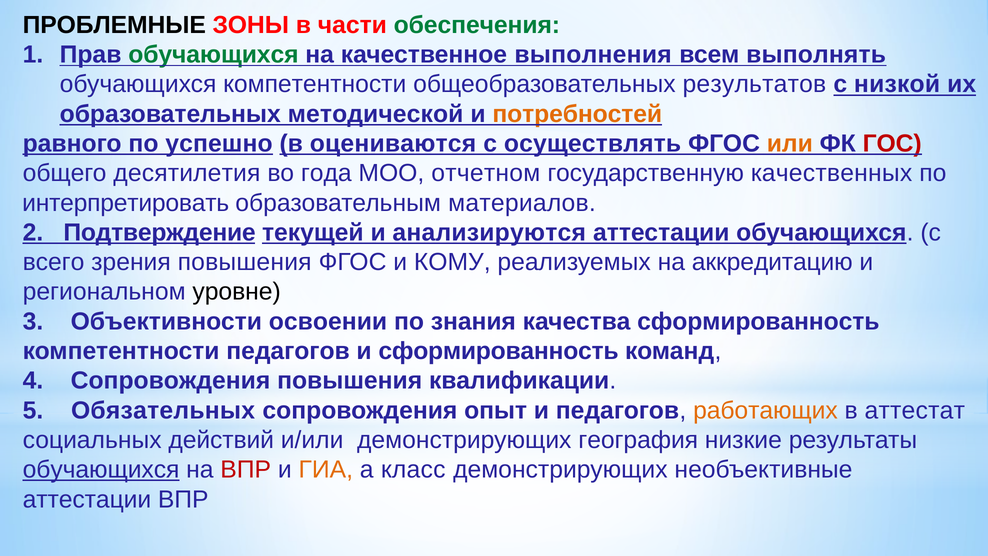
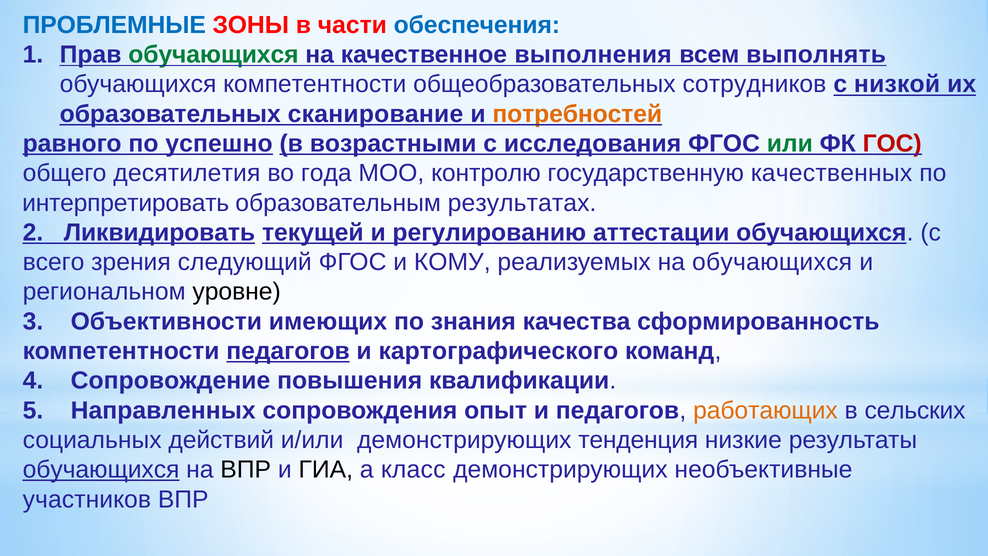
ПРОБЛЕМНЫЕ colour: black -> blue (114, 25)
обеспечения colour: green -> blue (477, 25)
результатов: результатов -> сотрудников (754, 84)
методической: методической -> сканирование (375, 114)
оцениваются: оцениваются -> возрастными (393, 143)
осуществлять: осуществлять -> исследования (593, 143)
или colour: orange -> green (790, 143)
отчетном: отчетном -> контролю (486, 173)
материалов: материалов -> результатах (522, 203)
Подтверждение: Подтверждение -> Ликвидировать (159, 232)
анализируются: анализируются -> регулированию (489, 232)
зрения повышения: повышения -> следующий (245, 262)
на аккредитацию: аккредитацию -> обучающихся (772, 262)
освоении: освоении -> имеющих (328, 321)
педагогов underline: none -> present (288, 351)
и сформированность: сформированность -> картографического (498, 351)
4 Сопровождения: Сопровождения -> Сопровождение (170, 381)
Обязательных: Обязательных -> Направленных (163, 410)
аттестат: аттестат -> сельских (915, 410)
география: география -> тенденция (638, 440)
ВПР colour: red -> black (246, 470)
ГИА colour: orange -> black (326, 470)
аттестации: аттестации -> участников (87, 499)
